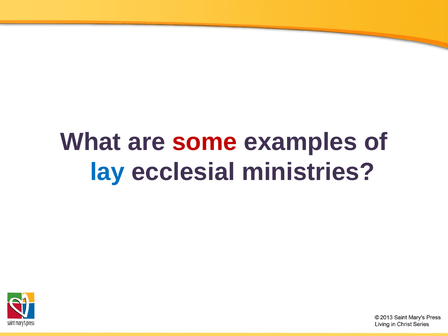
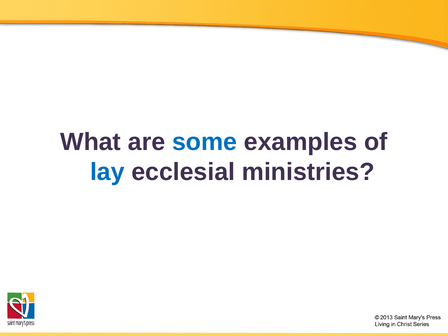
some colour: red -> blue (205, 142)
